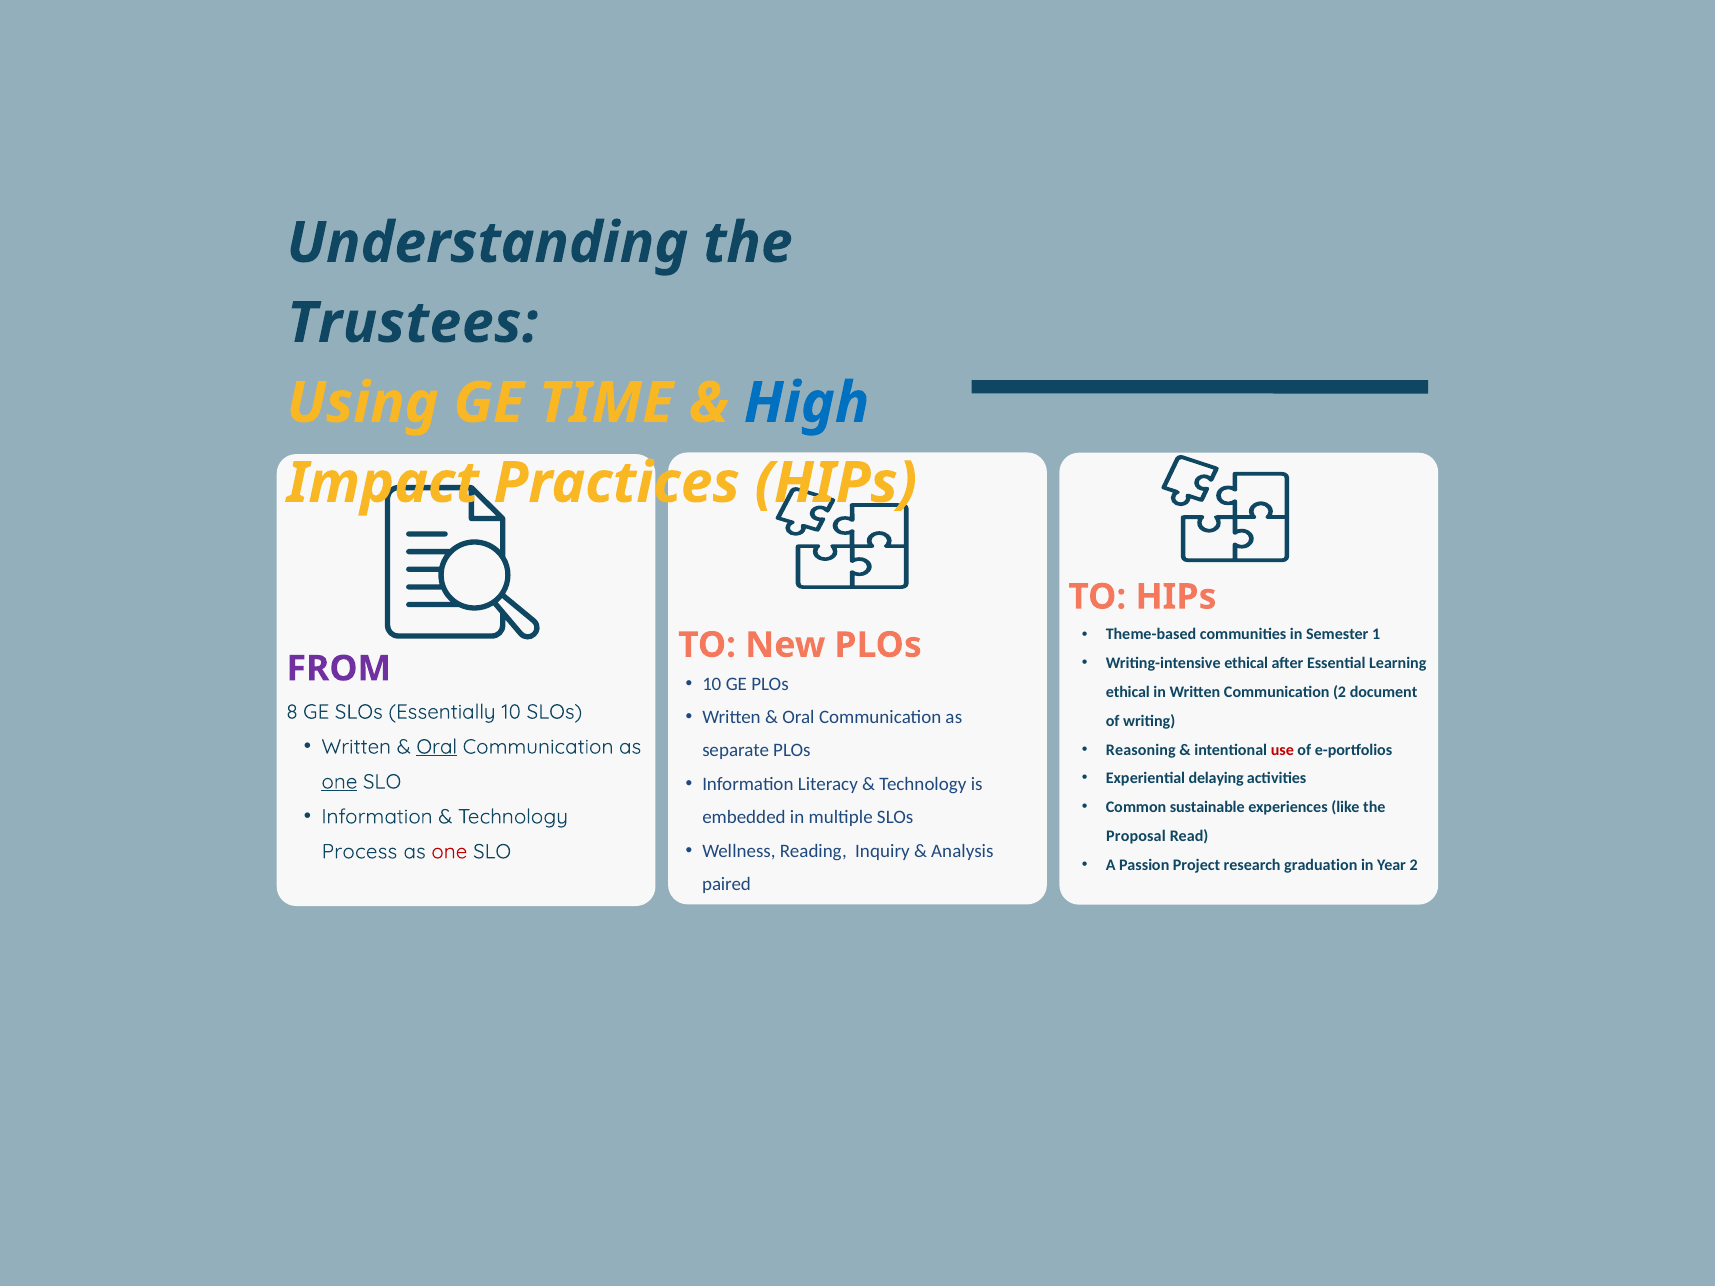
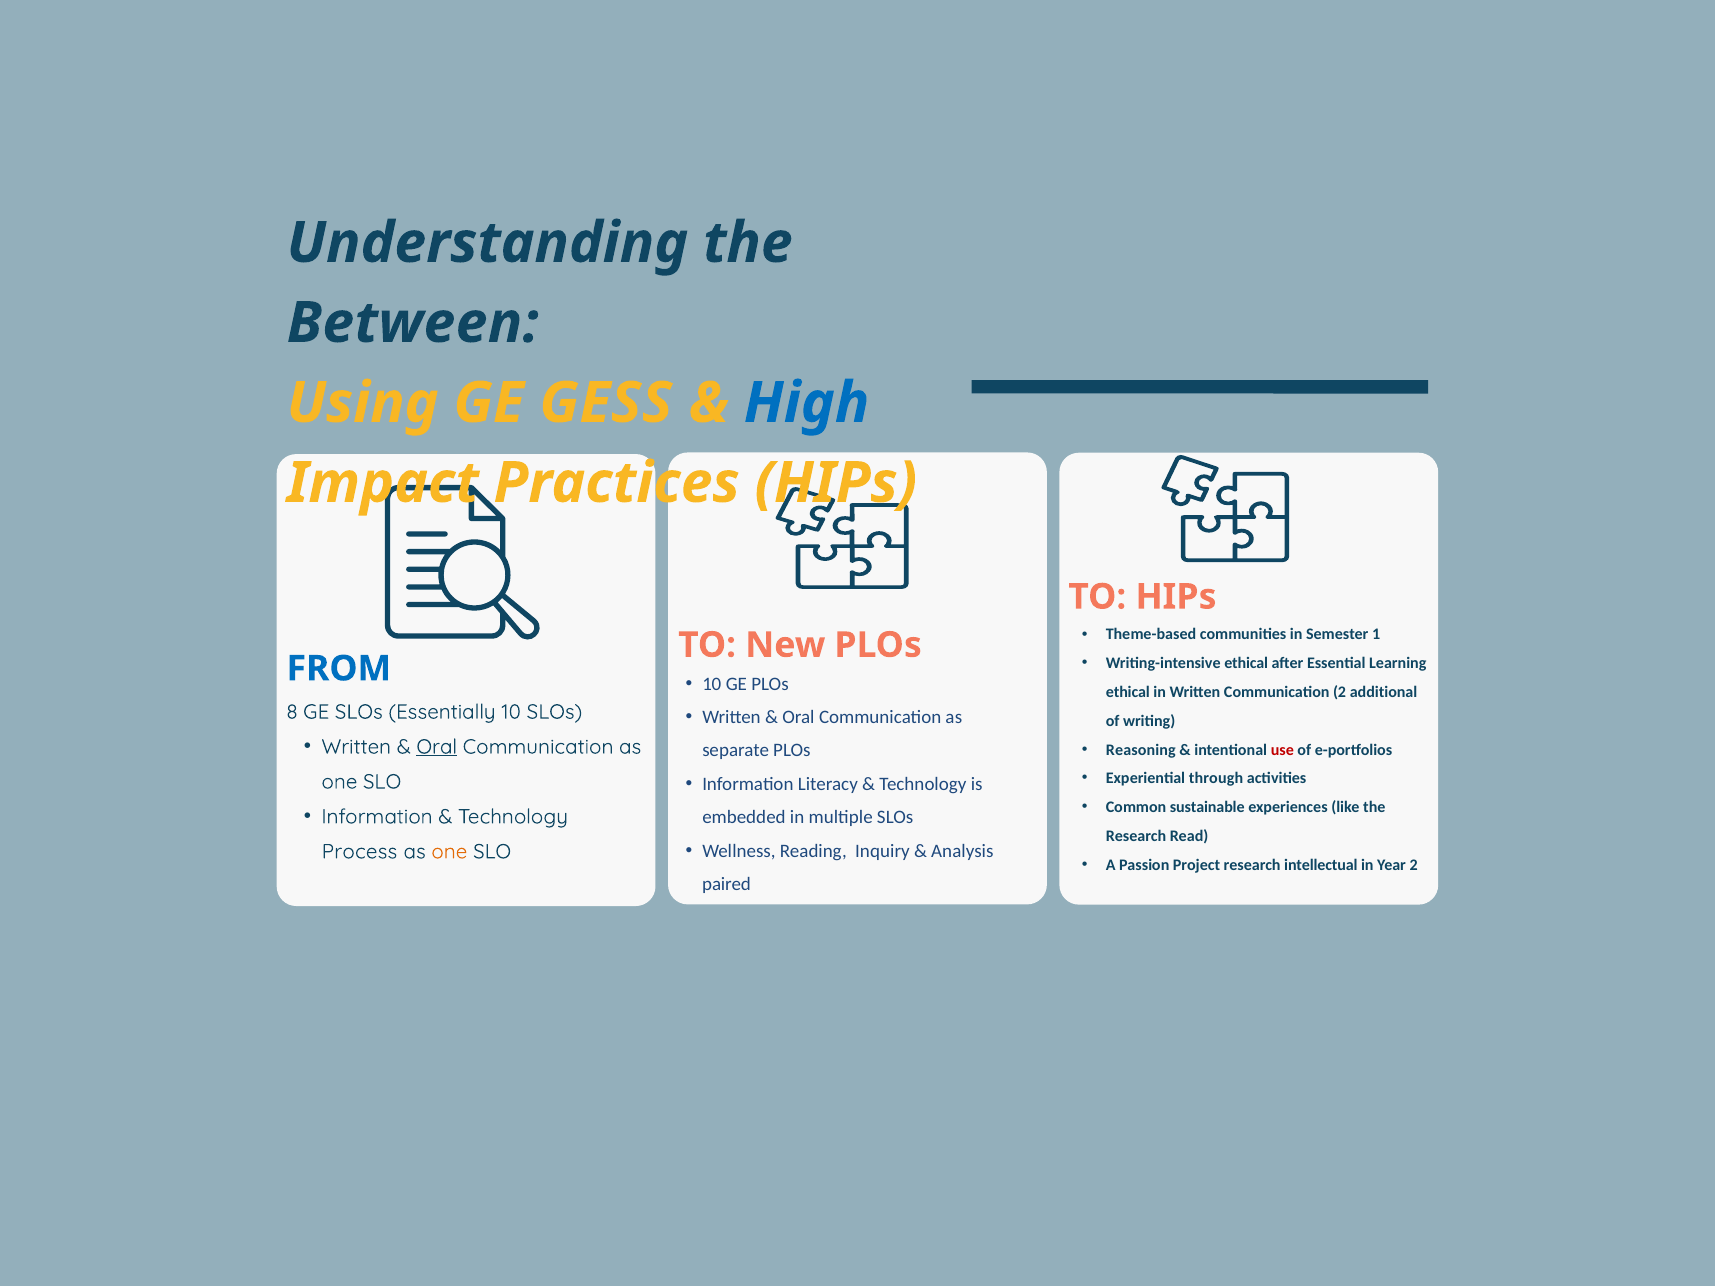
Trustees: Trustees -> Between (413, 323)
TIME: TIME -> GESS (606, 403)
FROM colour: purple -> blue (339, 669)
document: document -> additional (1384, 692)
delaying: delaying -> through (1216, 779)
one underline: present -> none (339, 782)
Proposal: Proposal -> Research (1136, 836)
one colour: red -> orange (449, 852)
graduation: graduation -> intellectual (1321, 865)
